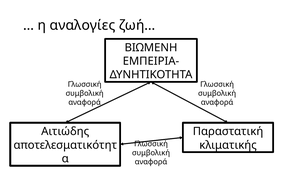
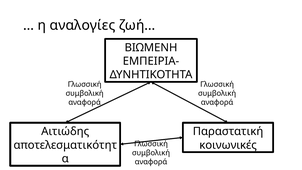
κλιματικής: κλιματικής -> κοινωνικές (228, 145)
